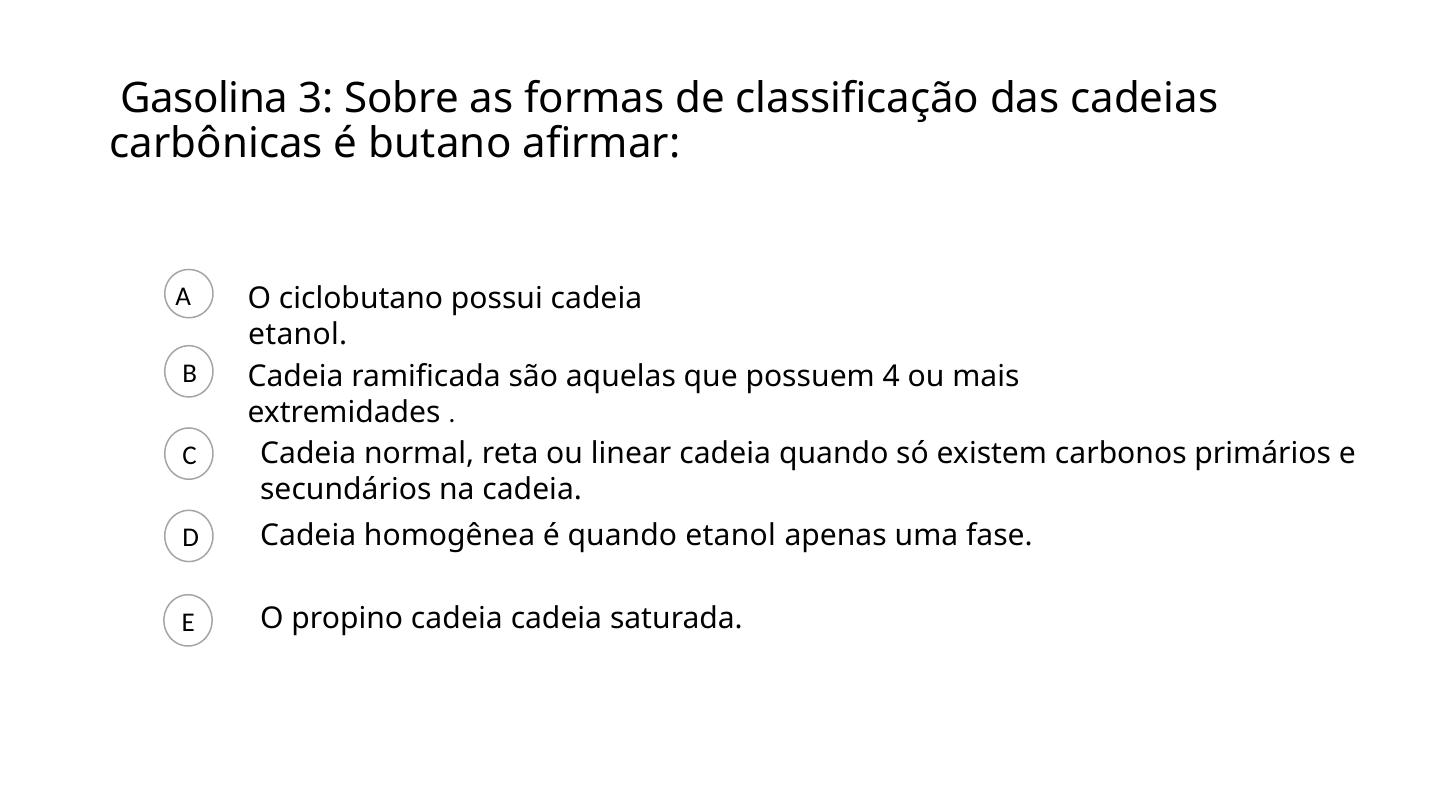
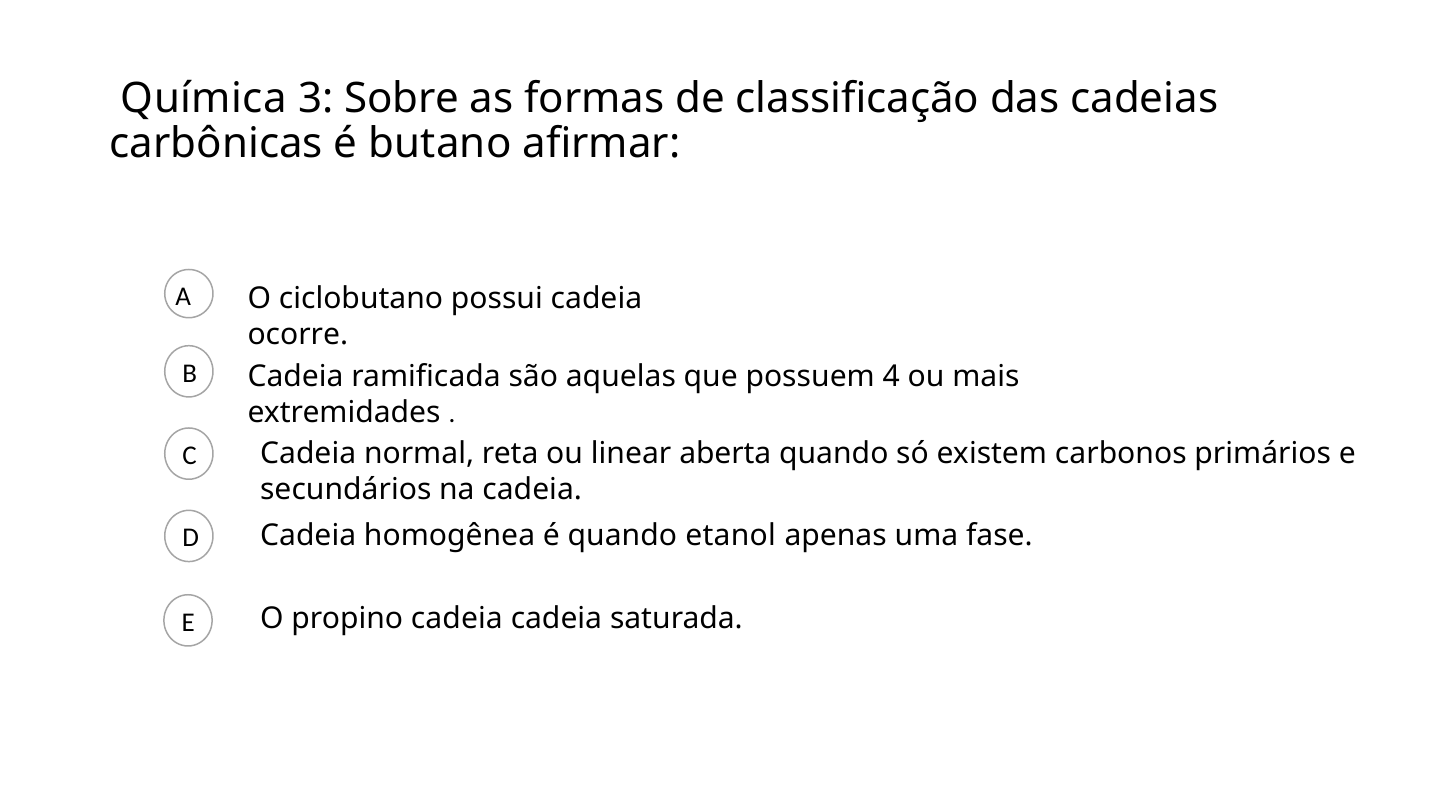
Gasolina: Gasolina -> Química (204, 99)
etanol: etanol -> ocorre (298, 334)
linear cadeia: cadeia -> aberta (725, 454)
